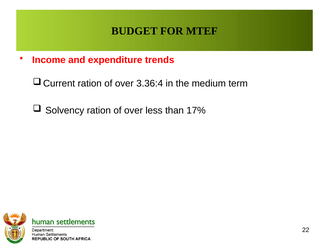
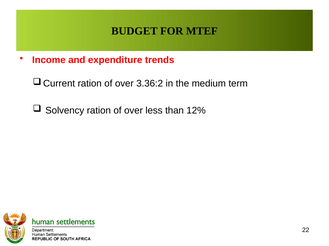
3.36:4: 3.36:4 -> 3.36:2 (150, 84)
17%: 17% -> 12% (196, 111)
